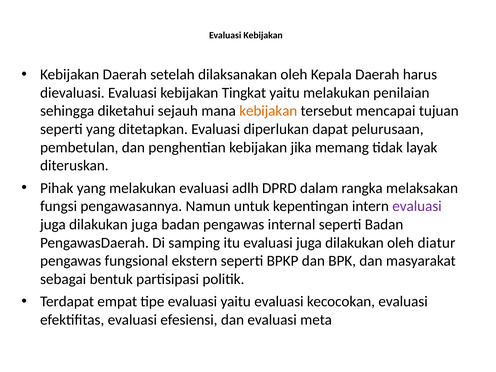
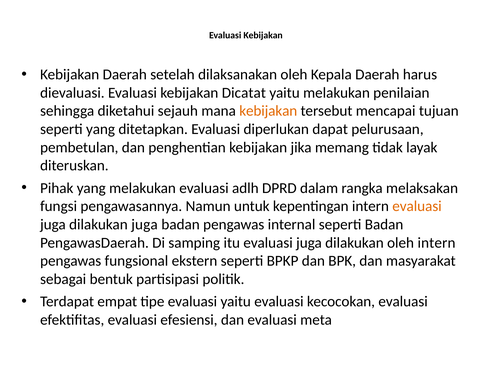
Tingkat: Tingkat -> Dicatat (244, 93)
evaluasi colour: purple -> orange (417, 206)
oleh diatur: diatur -> intern (437, 243)
